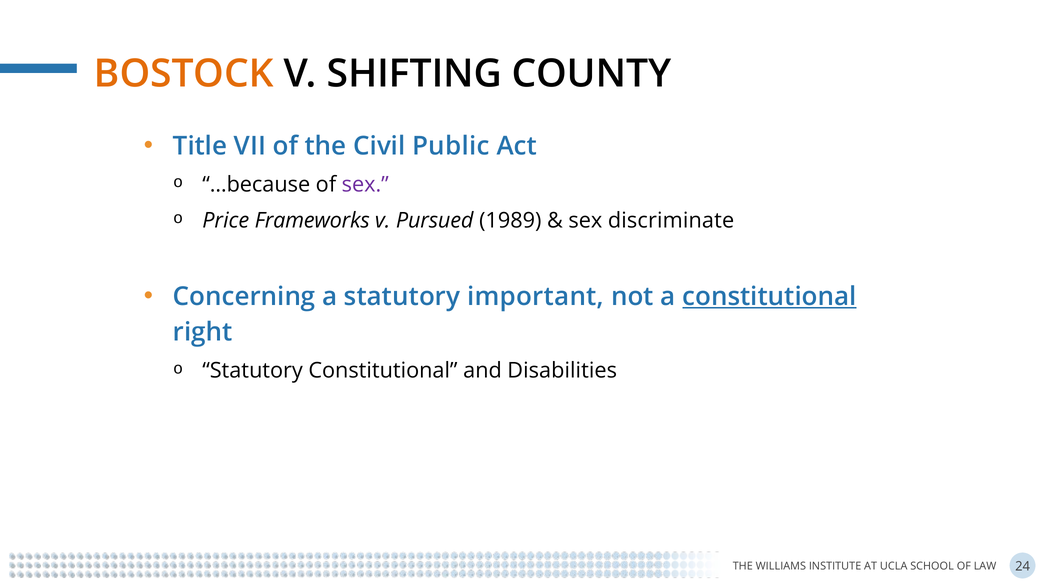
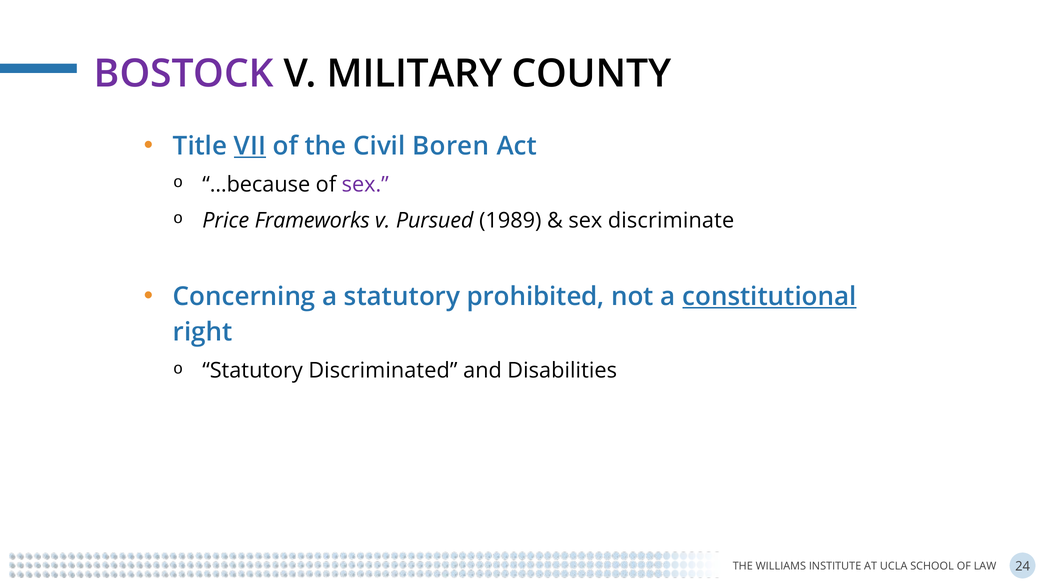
BOSTOCK colour: orange -> purple (184, 74)
SHIFTING: SHIFTING -> MILITARY (414, 74)
VII underline: none -> present (250, 146)
Public: Public -> Boren (451, 146)
important: important -> prohibited (536, 296)
Statutory Constitutional: Constitutional -> Discriminated (383, 370)
